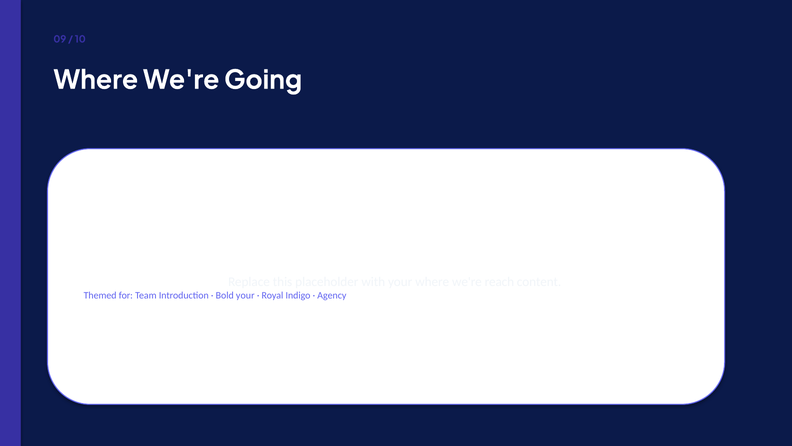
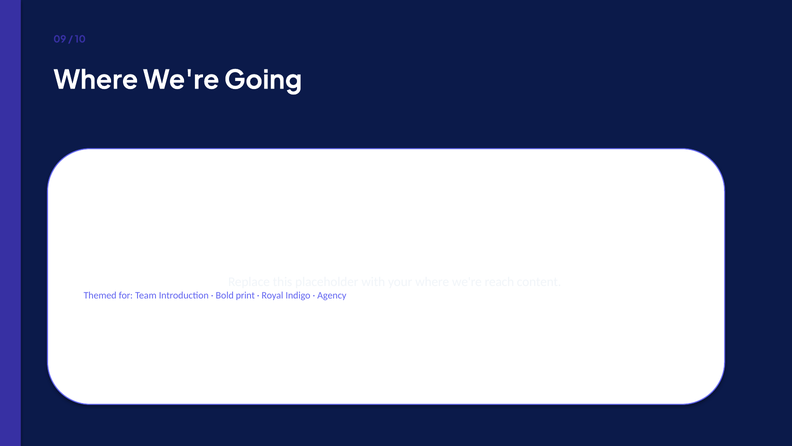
Bold your: your -> print (245, 295)
